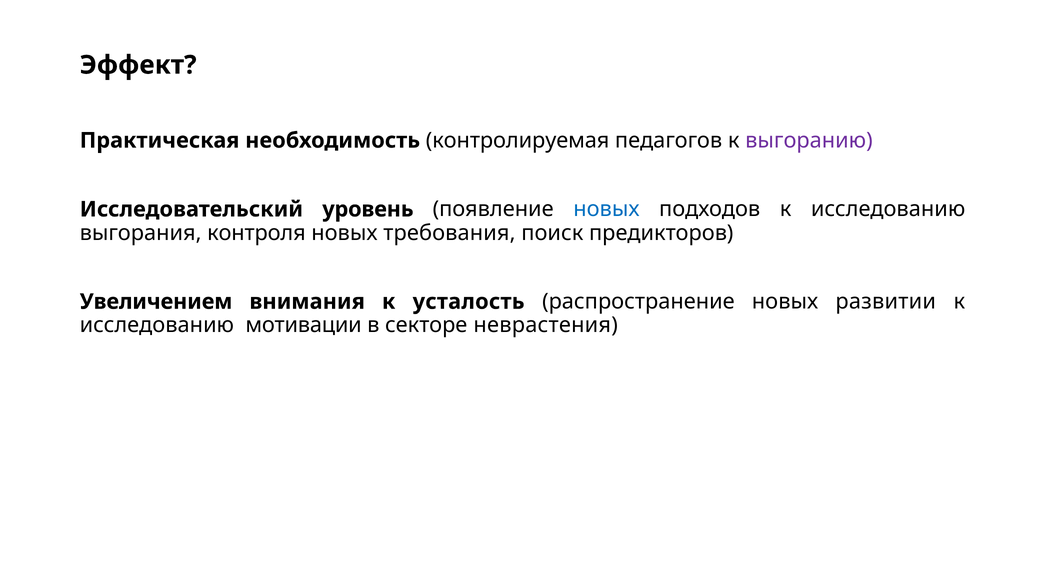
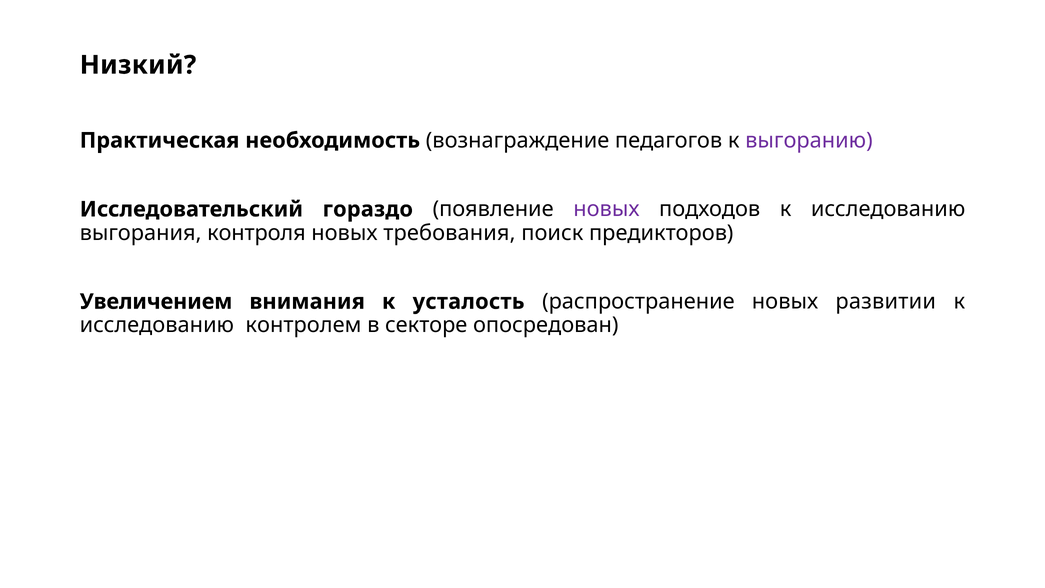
Эффект: Эффект -> Низкий (138, 65)
контролируемая: контролируемая -> вознаграждение (518, 140)
уровень: уровень -> гораздо (368, 209)
новых colour: blue -> purple (606, 209)
мотивации: мотивации -> контролем (303, 325)
неврастения: неврастения -> опосредован (546, 325)
